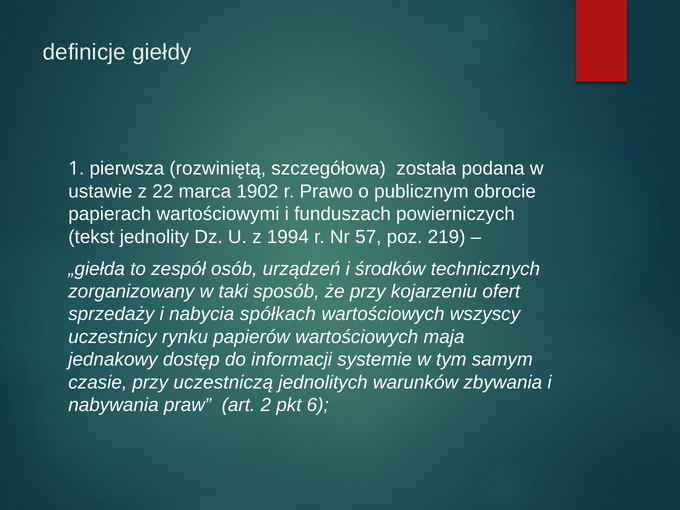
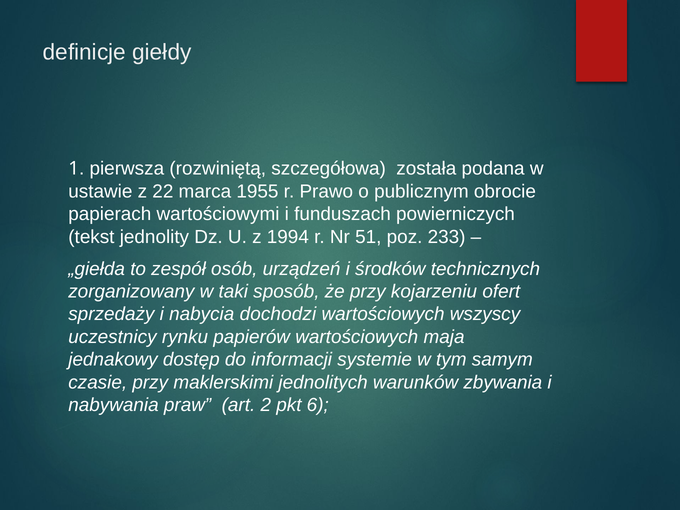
1902: 1902 -> 1955 (257, 191)
57: 57 -> 51 (368, 237)
219: 219 -> 233 (447, 237)
spółkach: spółkach -> dochodzi (278, 314)
uczestniczą: uczestniczą -> maklerskimi (223, 382)
